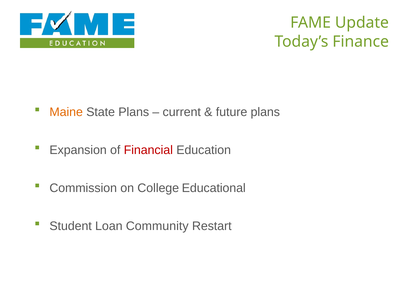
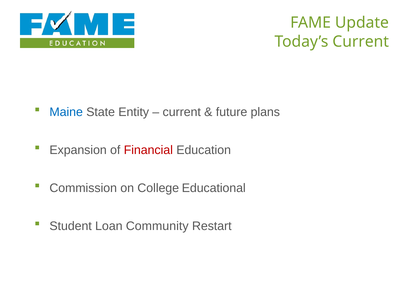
Today’s Finance: Finance -> Current (361, 41)
Maine colour: orange -> blue (66, 112)
State Plans: Plans -> Entity (134, 112)
